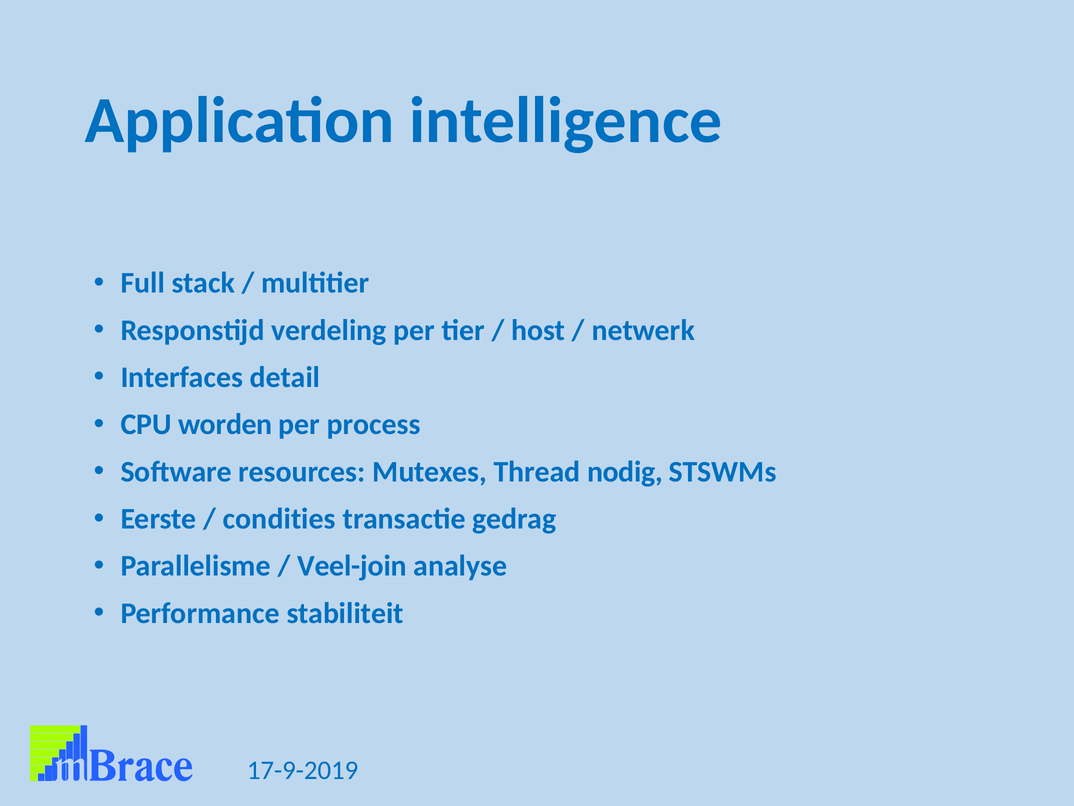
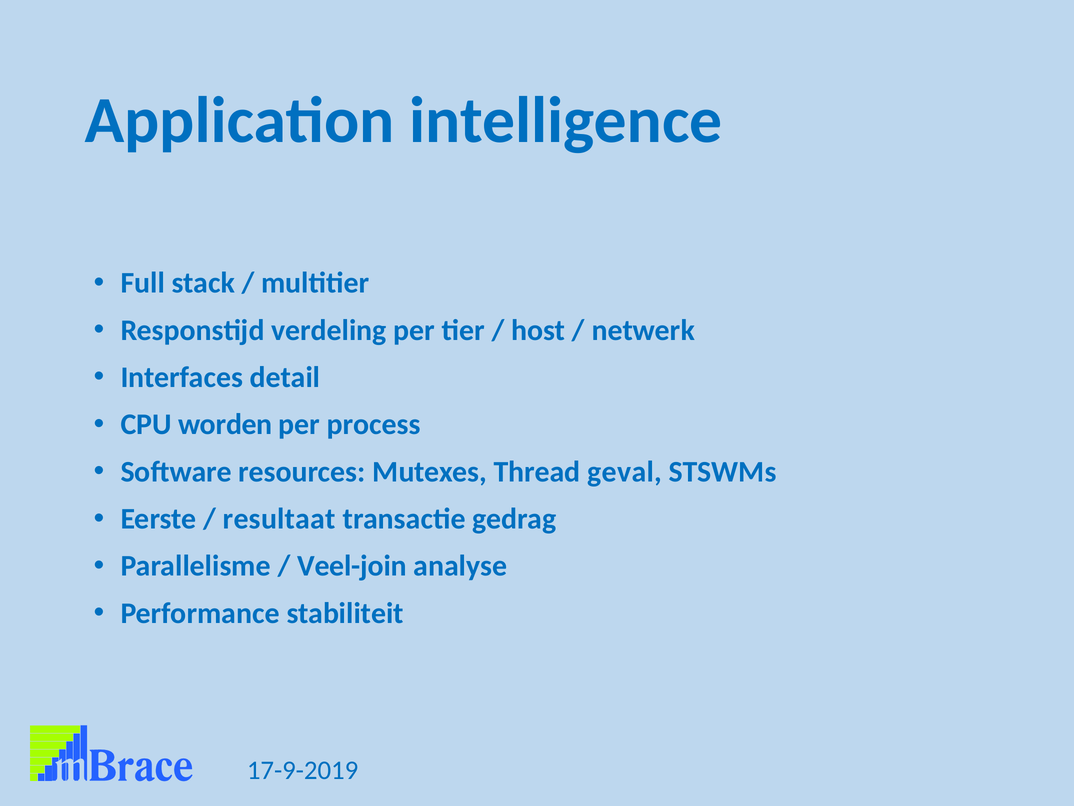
nodig: nodig -> geval (625, 471)
condities: condities -> resultaat (279, 519)
